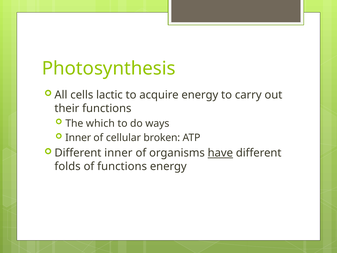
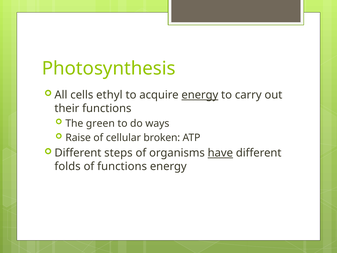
lactic: lactic -> ethyl (109, 95)
energy underline: none -> present (200, 95)
which: which -> green (100, 123)
Inner: Inner -> Raise (78, 138)
Different inner: inner -> steps (118, 153)
